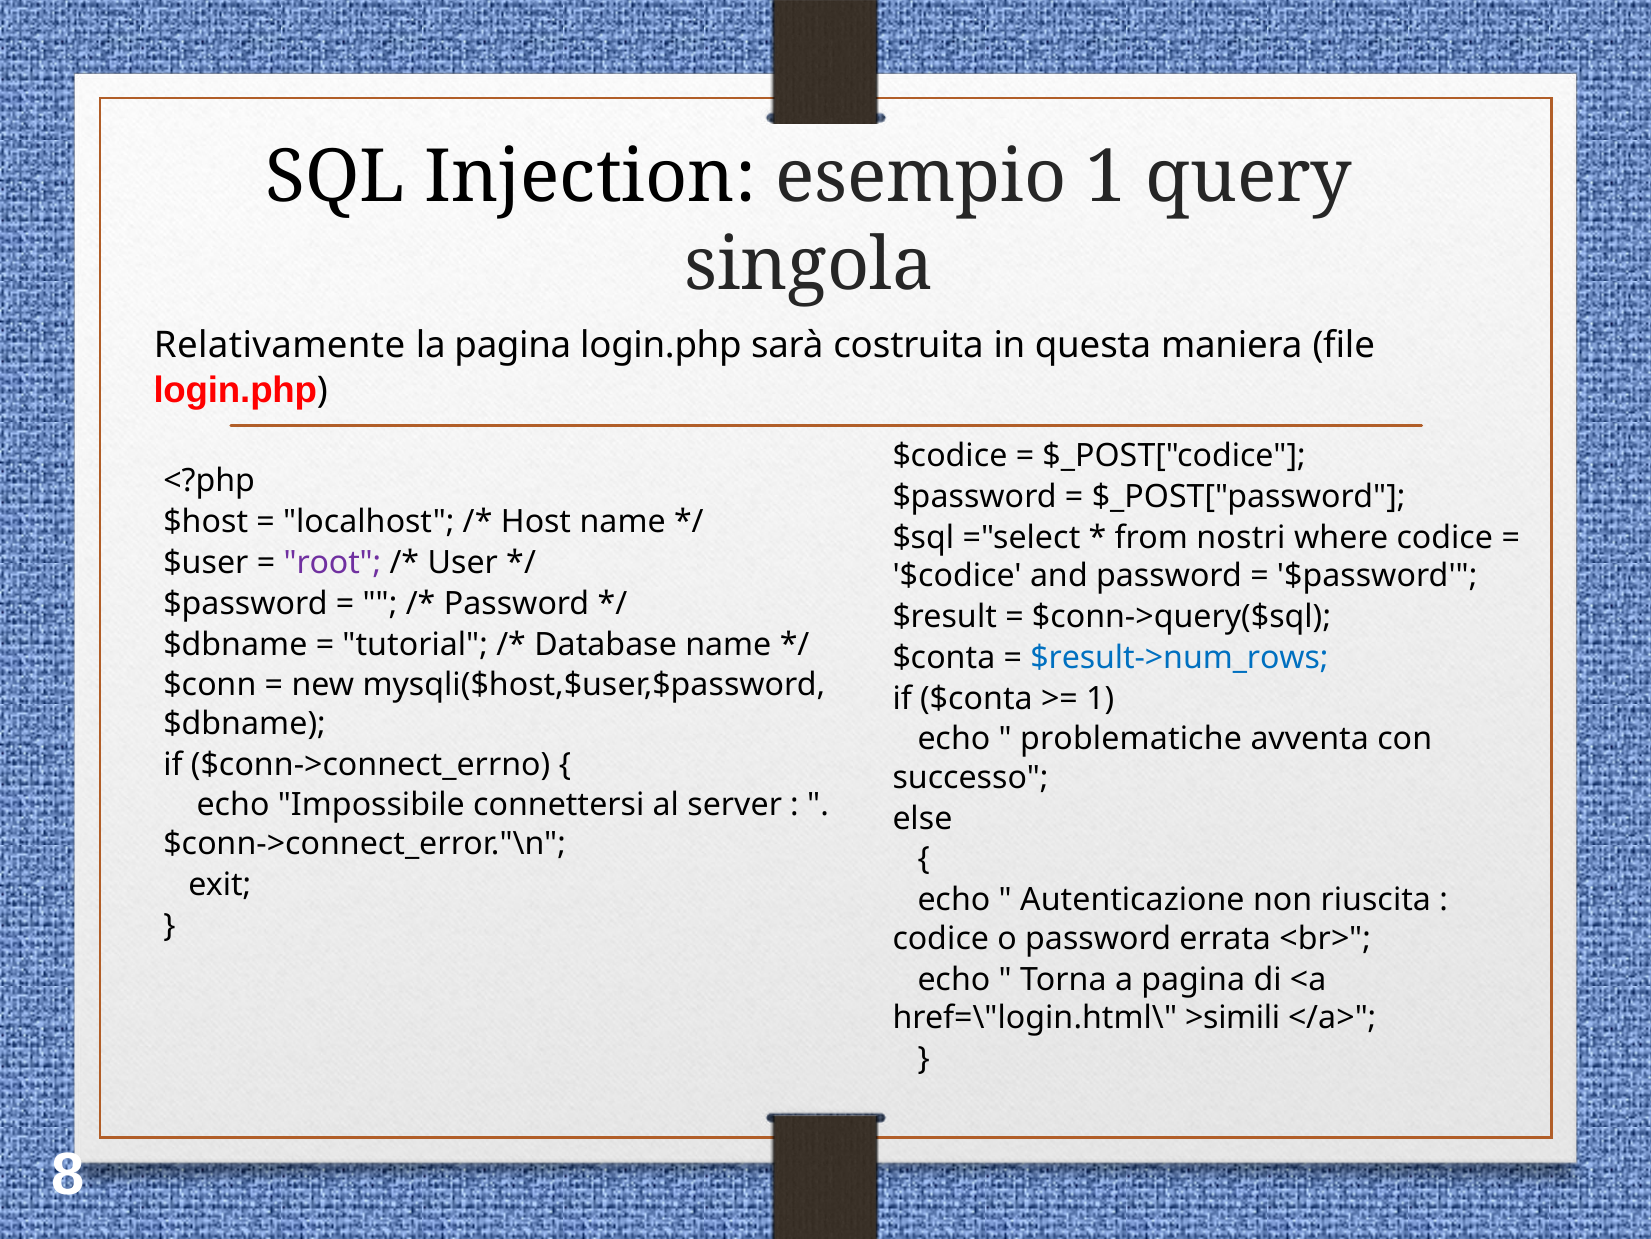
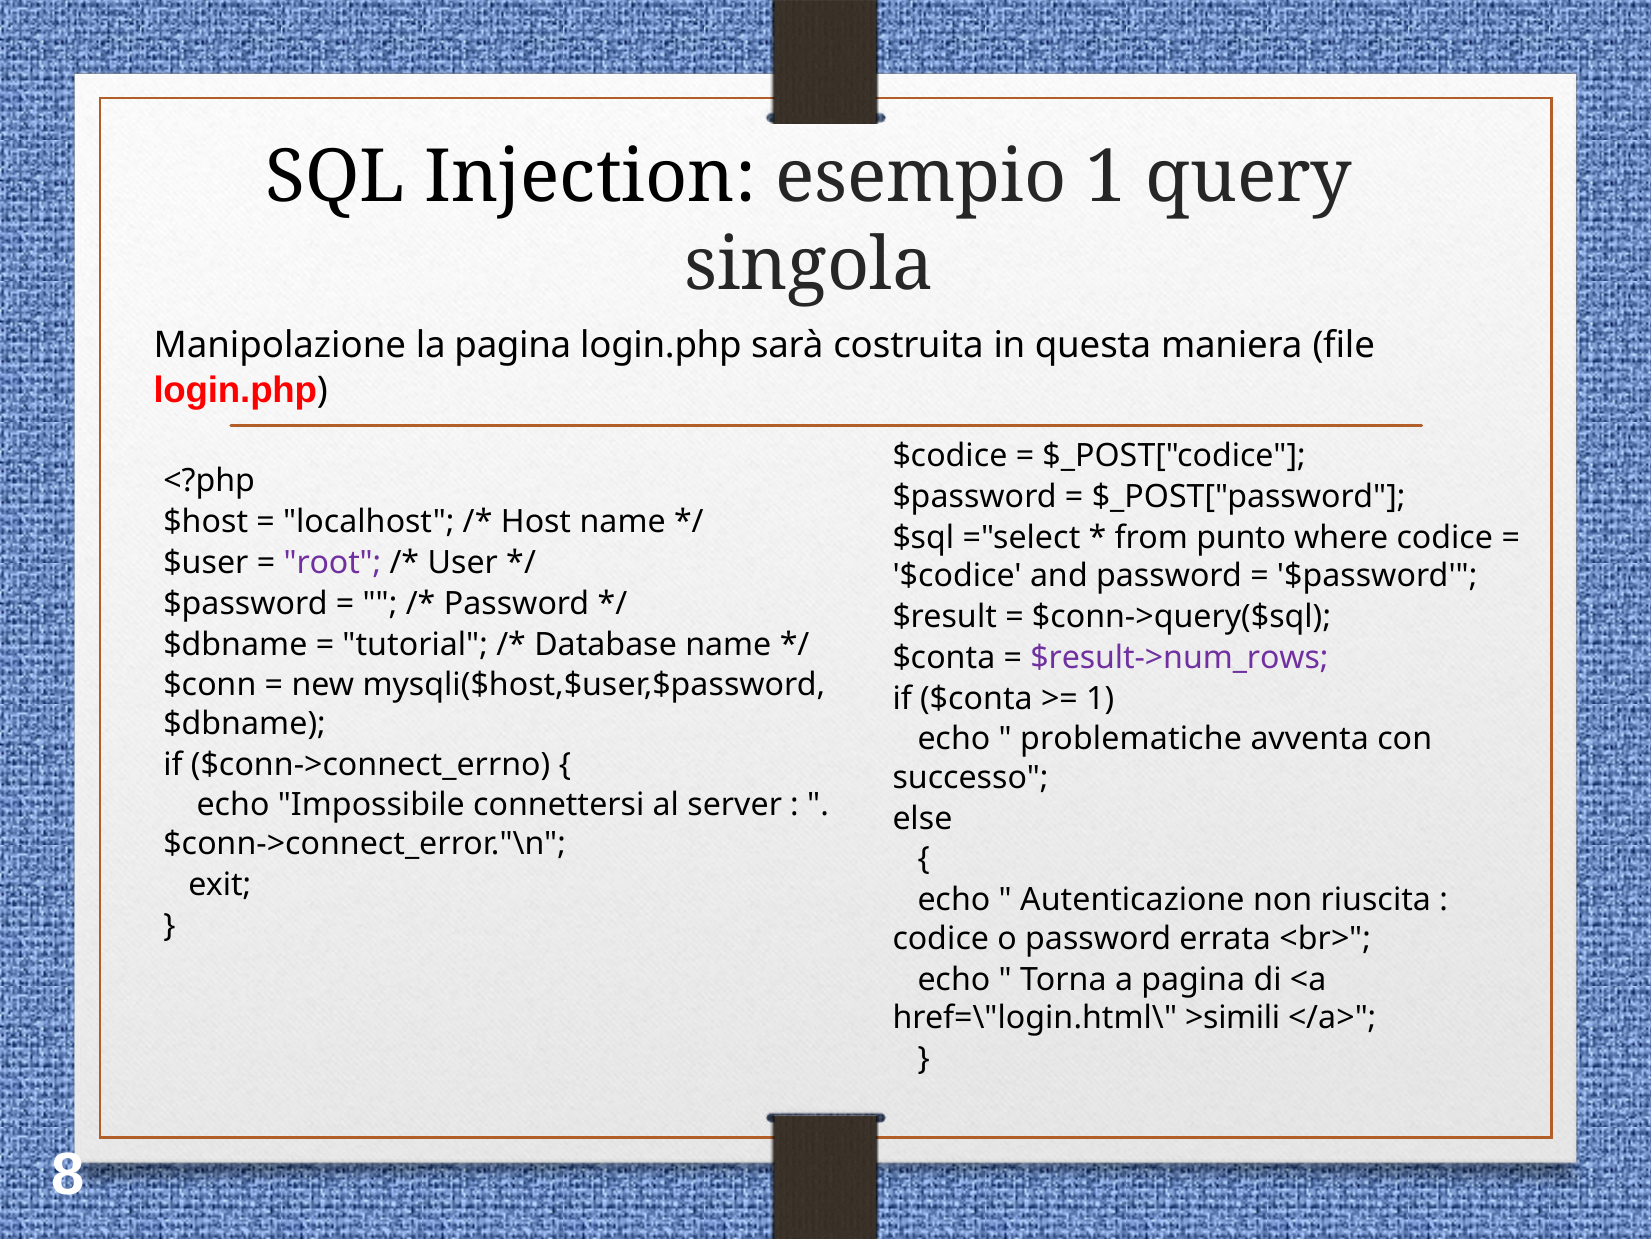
Relativamente: Relativamente -> Manipolazione (280, 346)
nostri: nostri -> punto (1241, 537)
$result->num_rows colour: blue -> purple (1179, 657)
